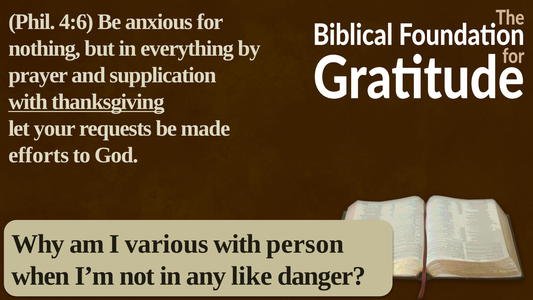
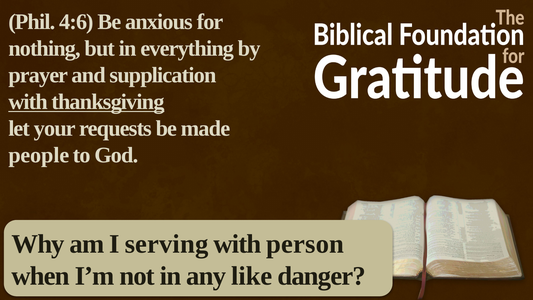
efforts: efforts -> people (39, 155)
various: various -> serving (167, 244)
